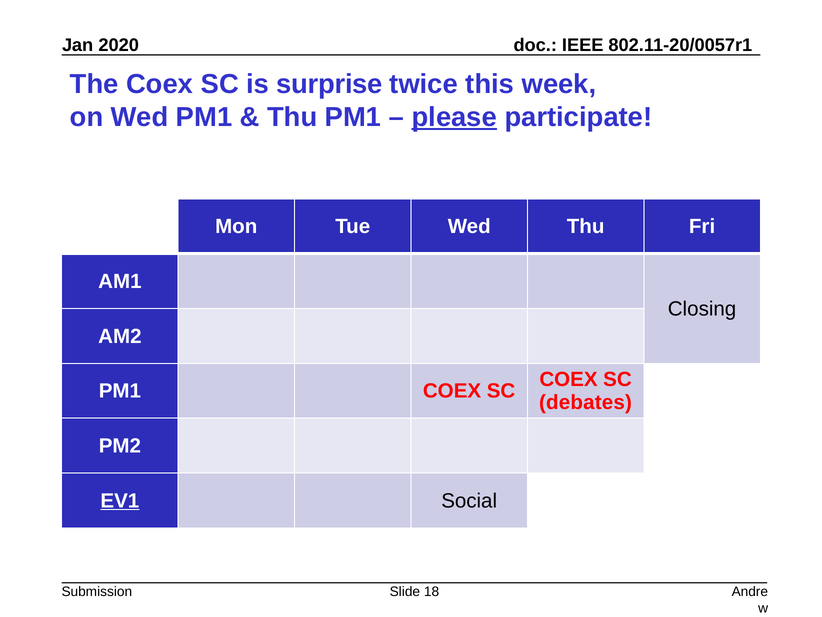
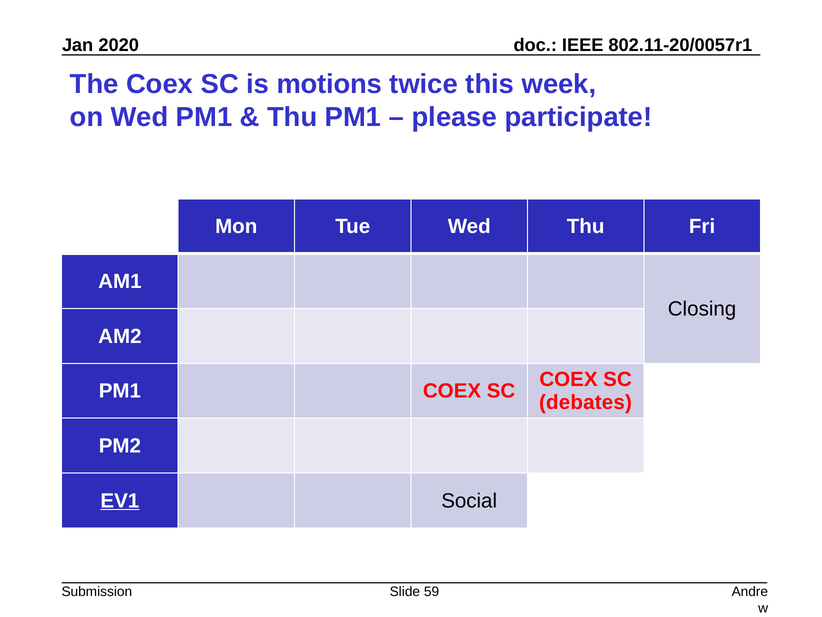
surprise: surprise -> motions (329, 84)
please underline: present -> none (454, 117)
18: 18 -> 59 (432, 591)
